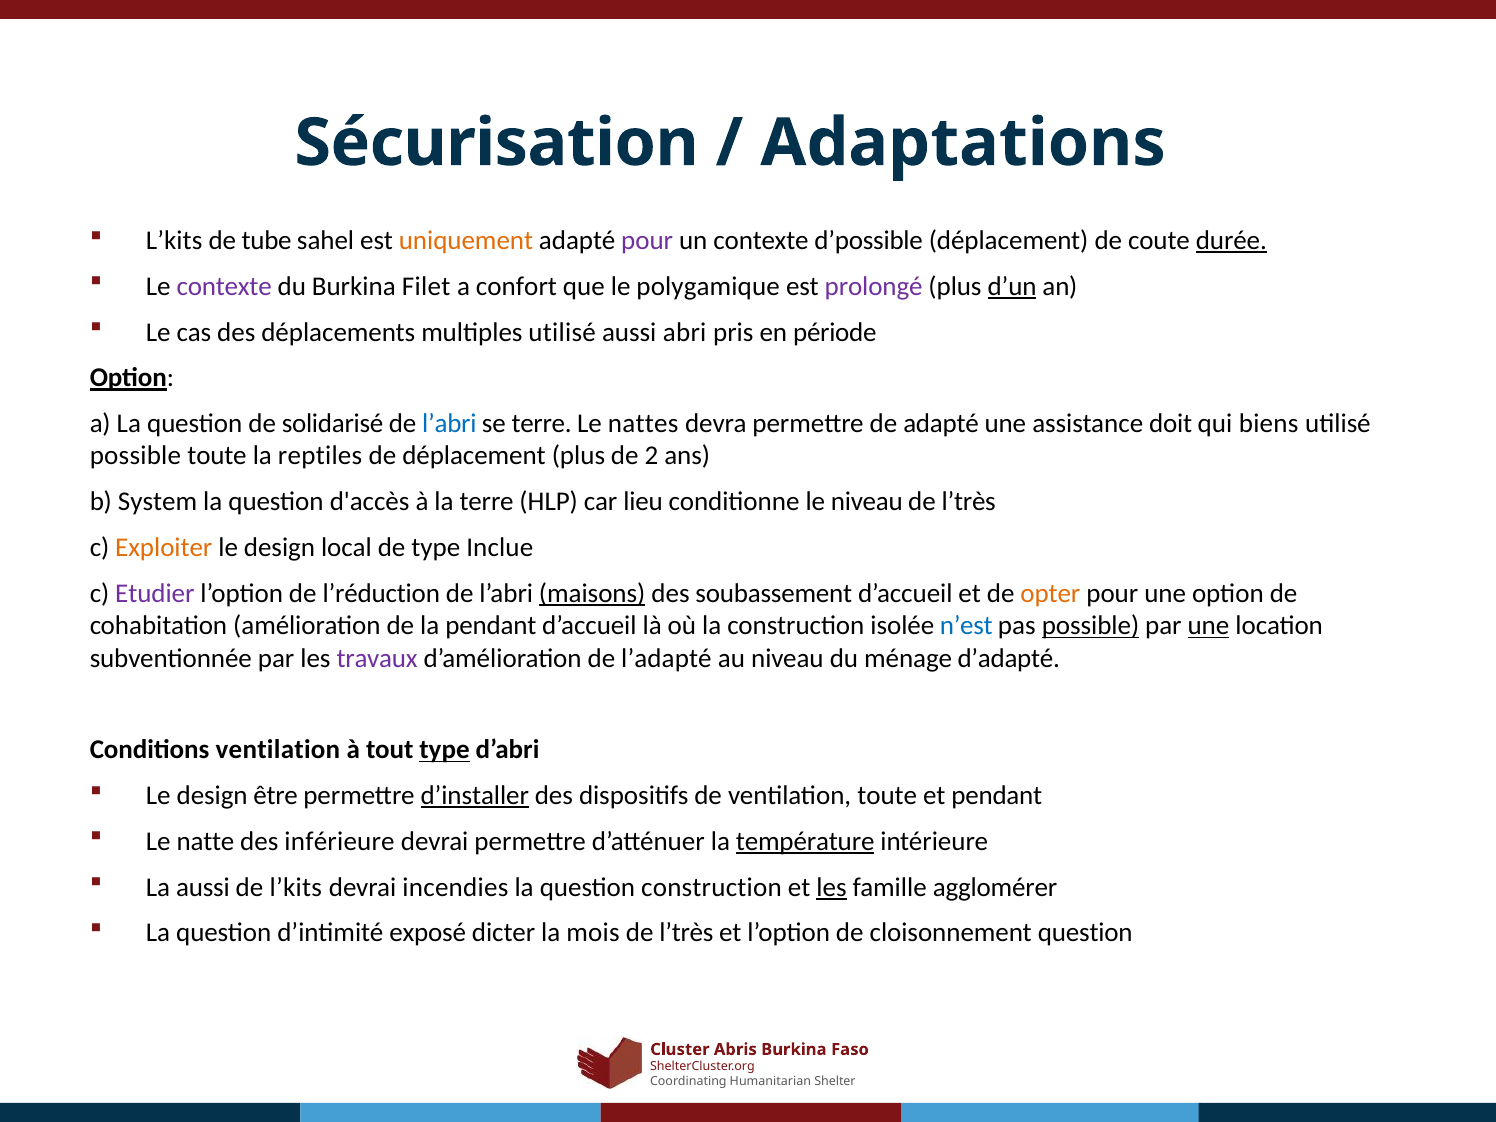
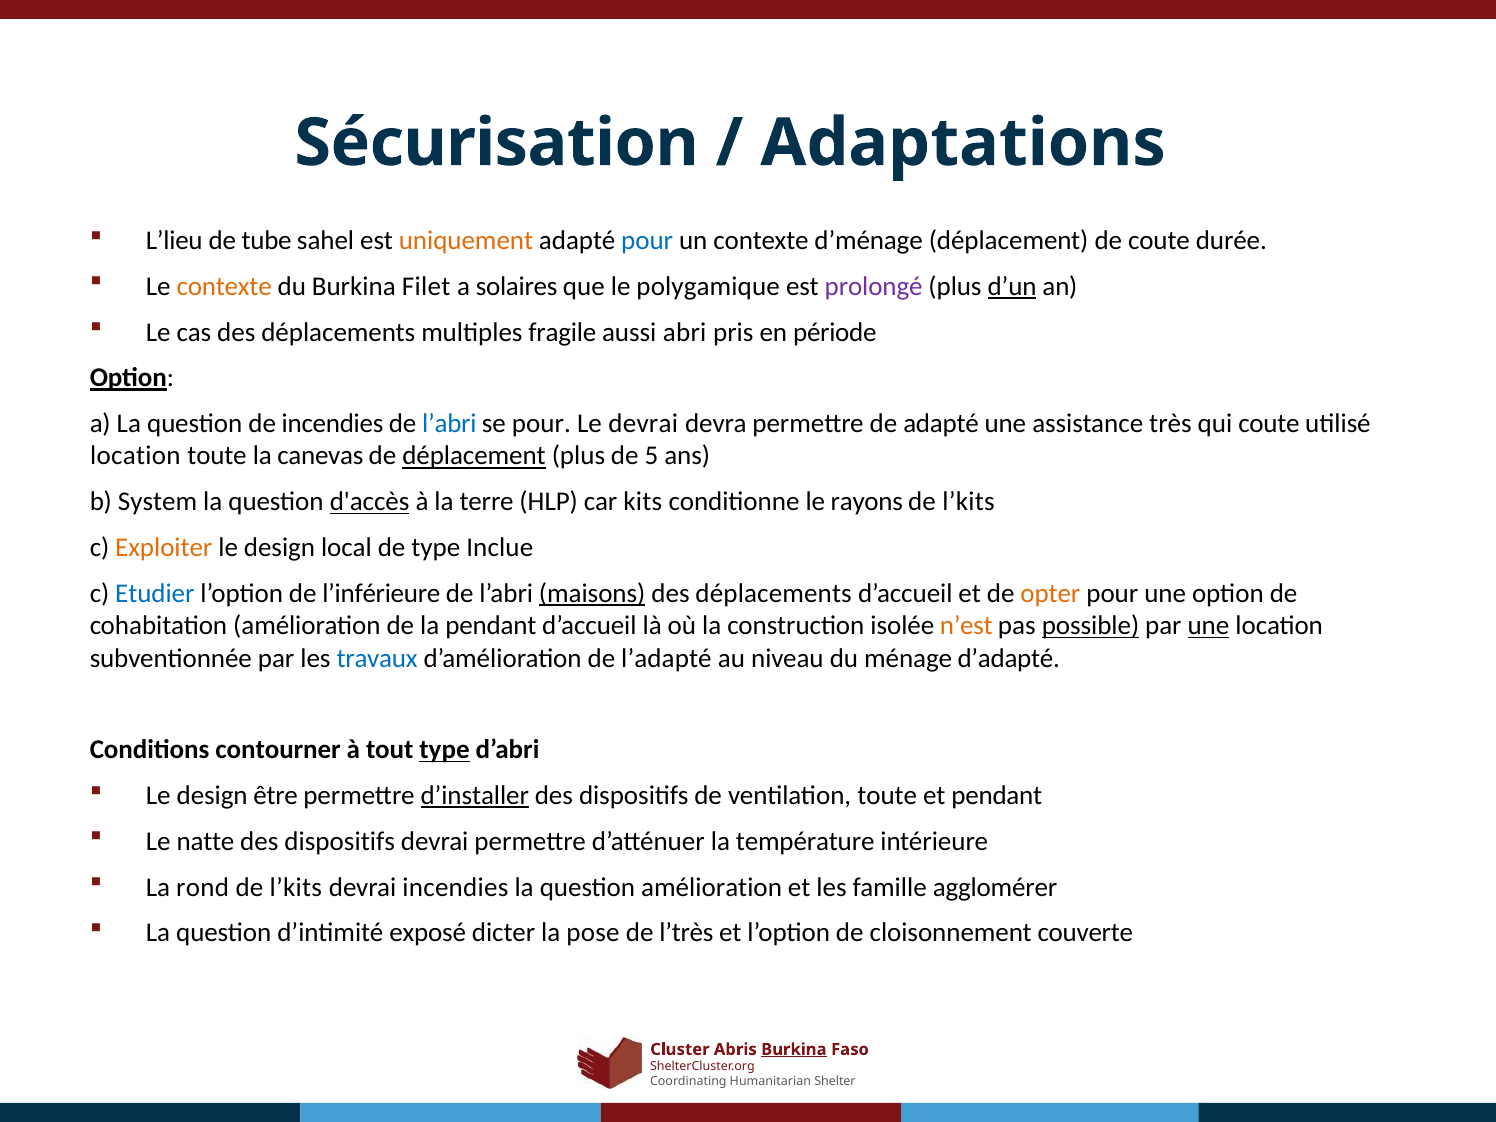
L’kits: L’kits -> L’lieu (174, 241)
pour colour: purple -> blue (647, 241)
d’possible: d’possible -> d’ménage (869, 241)
durée underline: present -> none (1231, 241)
contexte colour: purple -> orange (224, 286)
confort: confort -> solaires (517, 286)
multiples utilisé: utilisé -> fragile (562, 332)
de solidarisé: solidarisé -> incendies (333, 424)
se terre: terre -> pour (541, 424)
Le nattes: nattes -> devrai (643, 424)
doit: doit -> très (1170, 424)
qui biens: biens -> coute (1269, 424)
possible: possible -> location (135, 456)
reptiles: reptiles -> canevas (320, 456)
déplacement underline: none -> present (474, 456)
2: 2 -> 5 (651, 456)
d'accès underline: none -> present (370, 502)
lieu: lieu -> kits (643, 502)
le niveau: niveau -> rayons (867, 502)
l’très: l’très -> l’kits (968, 502)
Etudier colour: purple -> blue (155, 593)
l’réduction: l’réduction -> l’inférieure (381, 593)
soubassement: soubassement -> déplacements (774, 593)
n’est colour: blue -> orange (966, 626)
travaux colour: purple -> blue (377, 658)
Conditions ventilation: ventilation -> contourner (278, 750)
inférieure: inférieure -> dispositifs (340, 841)
température underline: present -> none (805, 841)
La aussi: aussi -> rond (203, 887)
question construction: construction -> amélioration (712, 887)
les underline: present -> none (831, 887)
mois: mois -> pose (593, 933)
cloisonnement question: question -> couverte (1085, 933)
Burkina underline: none -> present (794, 1049)
